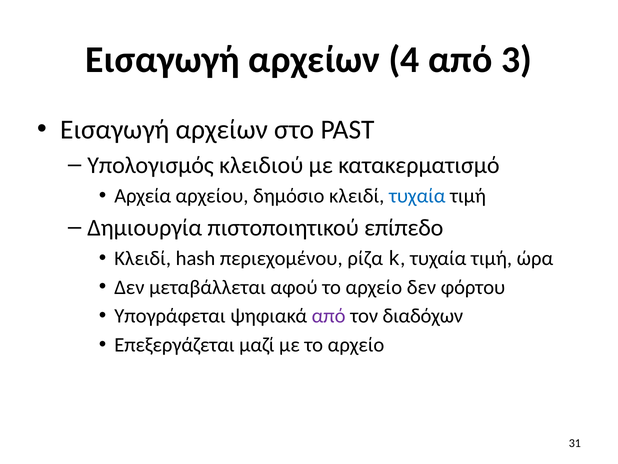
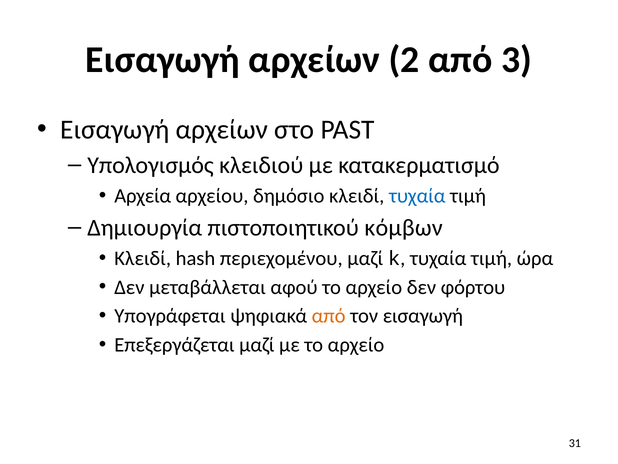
4: 4 -> 2 (404, 60)
επίπεδο: επίπεδο -> κόμβων (404, 228)
περιεχομένου ρίζα: ρίζα -> μαζί (365, 258)
από colour: purple -> orange (329, 316)
τον διαδόχων: διαδόχων -> εισαγωγή (423, 316)
